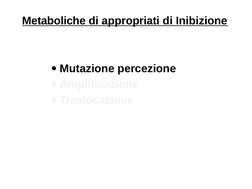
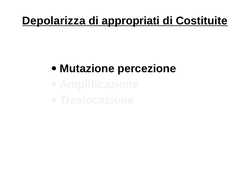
Metaboliche: Metaboliche -> Depolarizza (54, 21)
Inibizione: Inibizione -> Costituite (202, 21)
